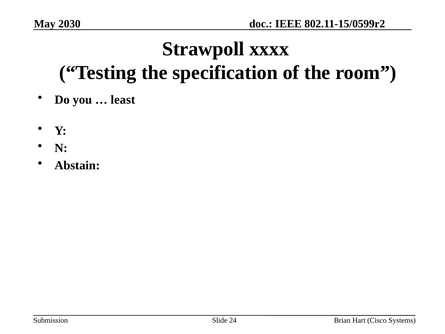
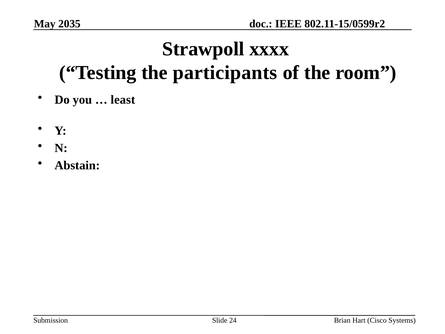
2030: 2030 -> 2035 (69, 24)
specification: specification -> participants (225, 73)
